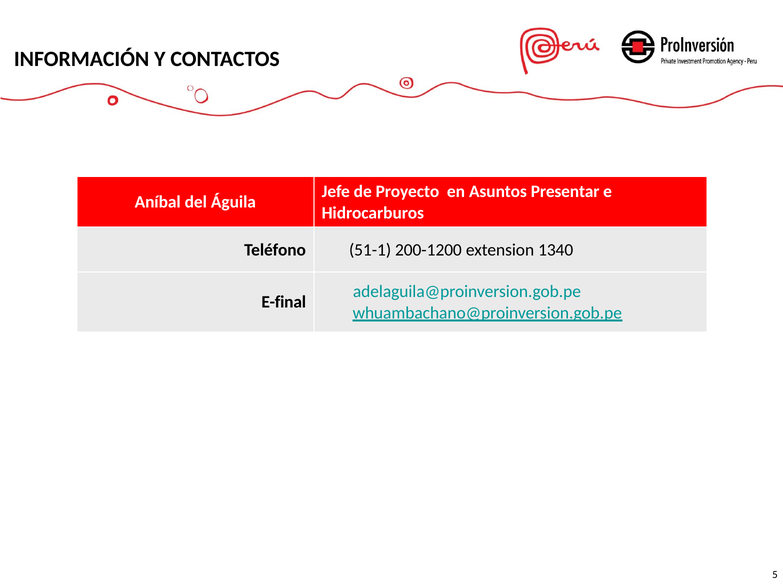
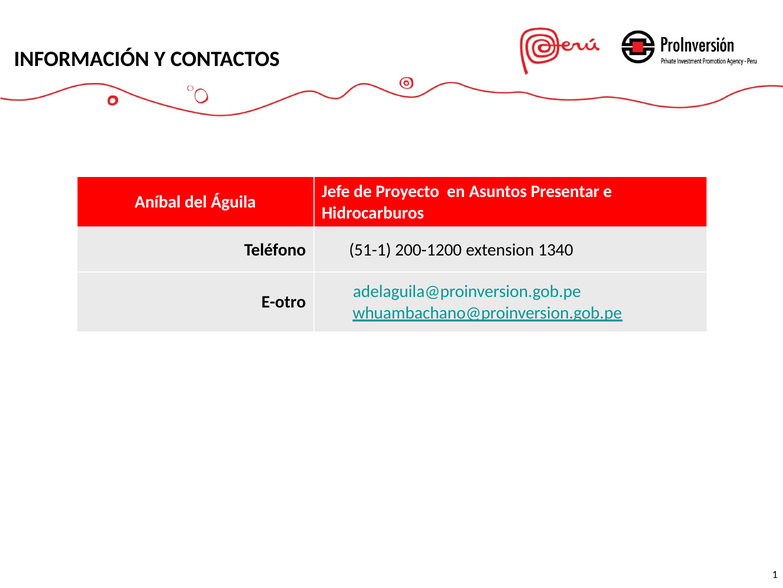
E-final: E-final -> E-otro (284, 302)
5: 5 -> 1 (775, 574)
